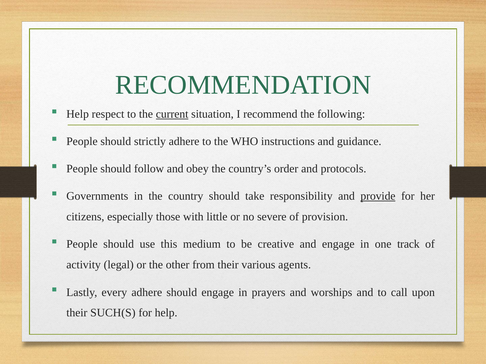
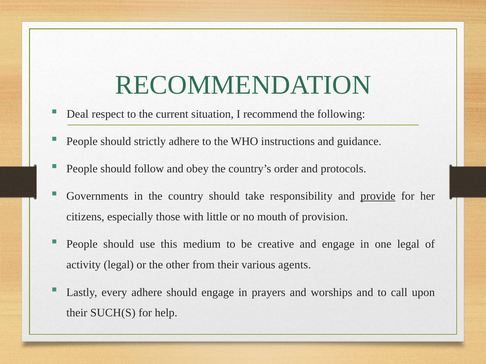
Help: Help -> Deal (78, 114)
current underline: present -> none (172, 114)
severe: severe -> mouth (272, 217)
one track: track -> legal (408, 245)
